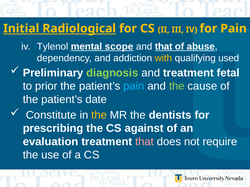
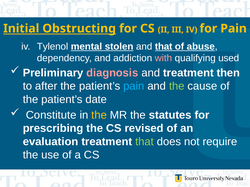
Radiological: Radiological -> Obstructing (79, 29)
scope: scope -> stolen (119, 47)
with colour: yellow -> pink (163, 58)
diagnosis colour: light green -> pink (112, 73)
fetal: fetal -> then (228, 73)
prior: prior -> after (46, 86)
dentists: dentists -> statutes (170, 115)
against: against -> revised (144, 129)
that colour: pink -> light green (145, 142)
